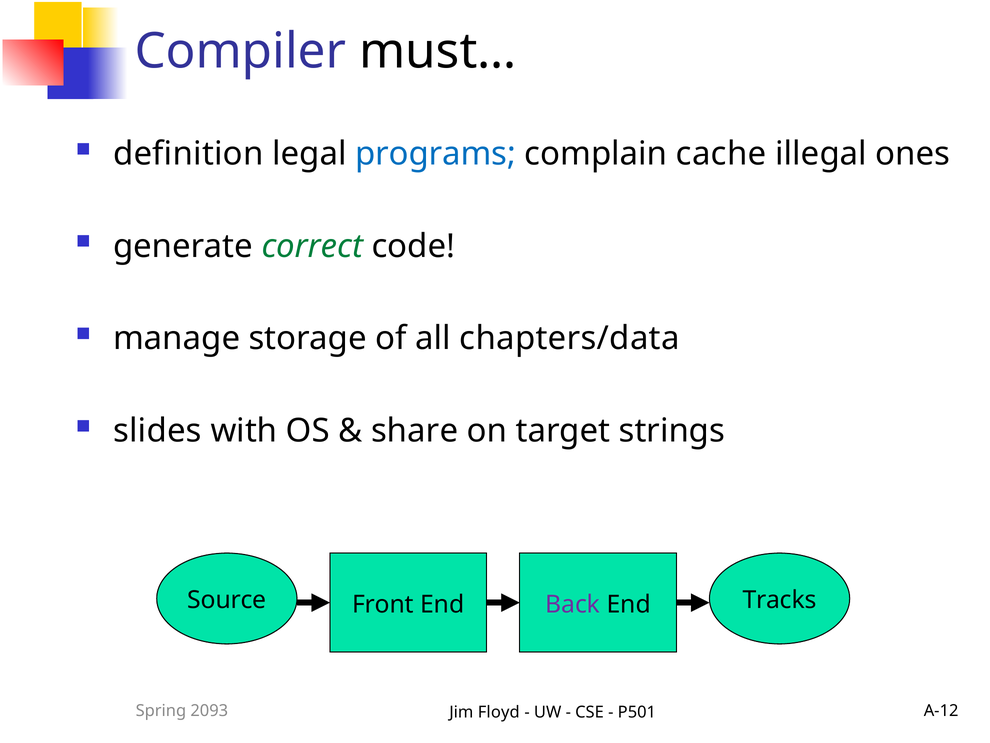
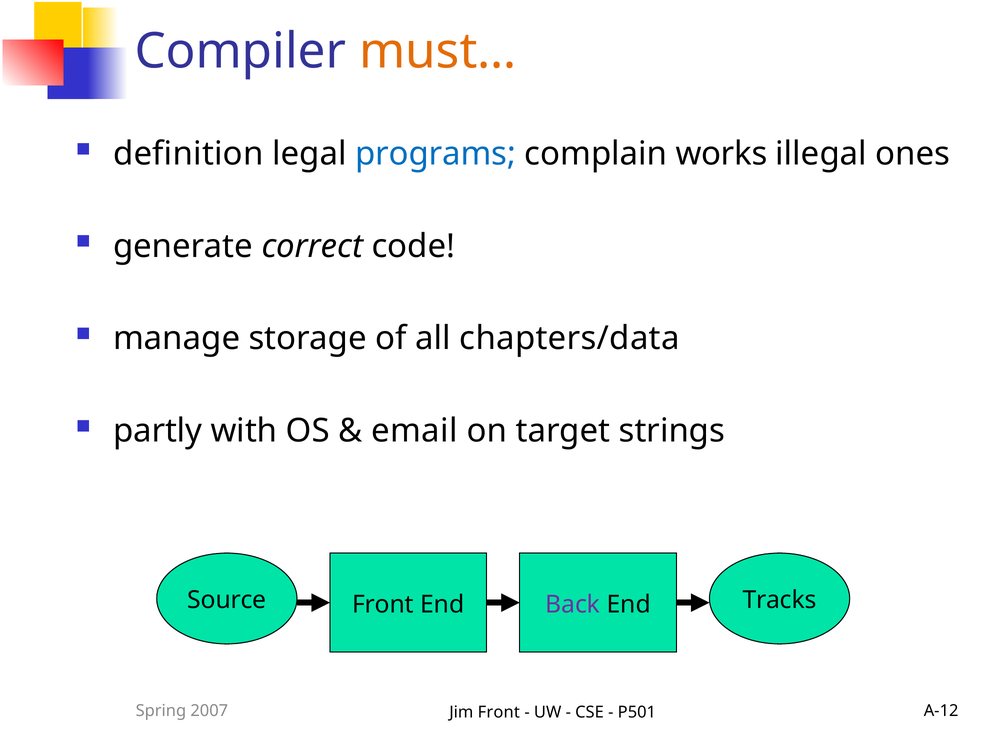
must… colour: black -> orange (438, 51)
cache: cache -> works (722, 154)
correct colour: green -> black (312, 246)
slides: slides -> partly (158, 431)
share: share -> email (414, 431)
2093: 2093 -> 2007 (209, 710)
Jim Floyd: Floyd -> Front (499, 712)
